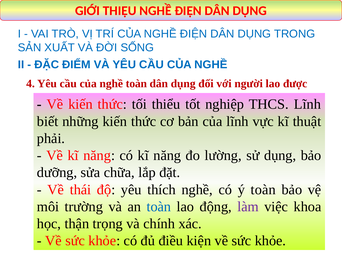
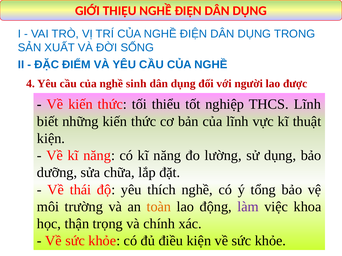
nghề toàn: toàn -> sinh (136, 84)
phải: phải -> kiện (51, 139)
ý toàn: toàn -> tổng (263, 190)
toàn colour: blue -> orange (159, 207)
